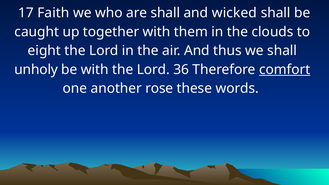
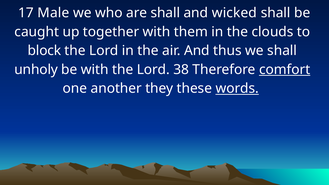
Faith: Faith -> Male (53, 13)
eight: eight -> block (44, 51)
36: 36 -> 38 (181, 70)
rose: rose -> they (159, 88)
words underline: none -> present (237, 88)
